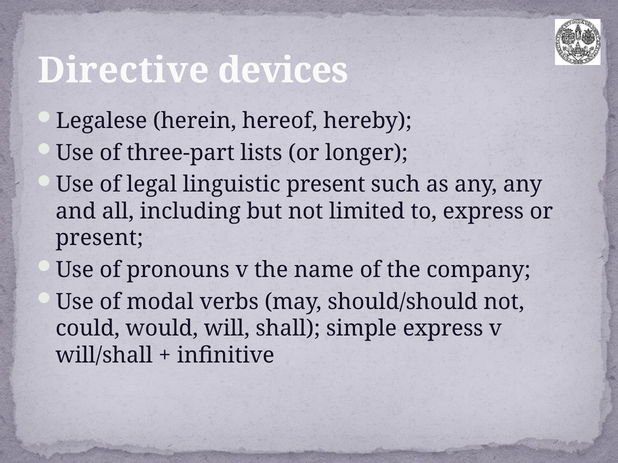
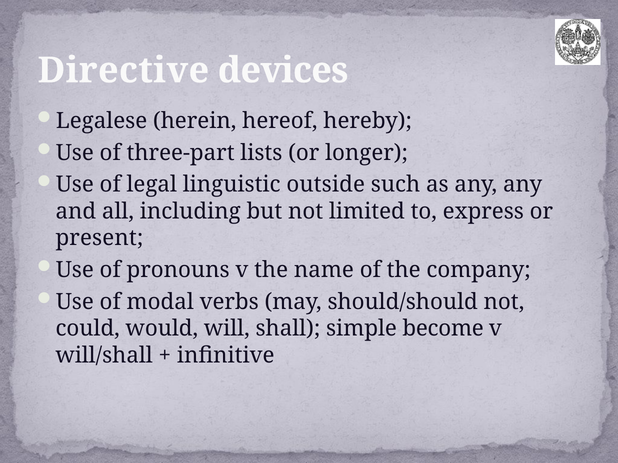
linguistic present: present -> outside (326, 185)
simple express: express -> become (443, 329)
